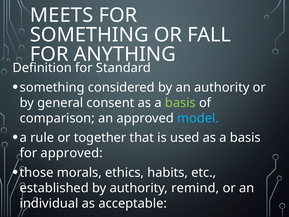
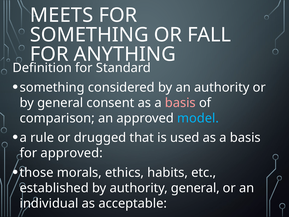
basis colour: light green -> pink (180, 103)
together: together -> drugged (100, 138)
authority remind: remind -> general (195, 188)
